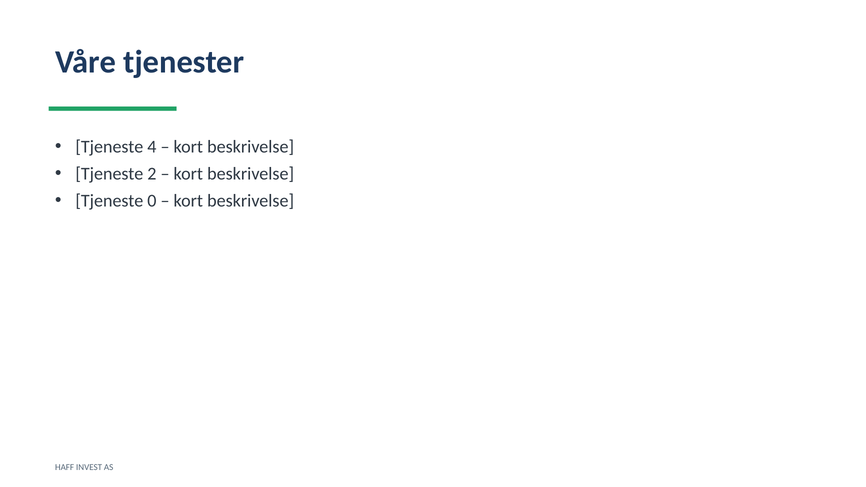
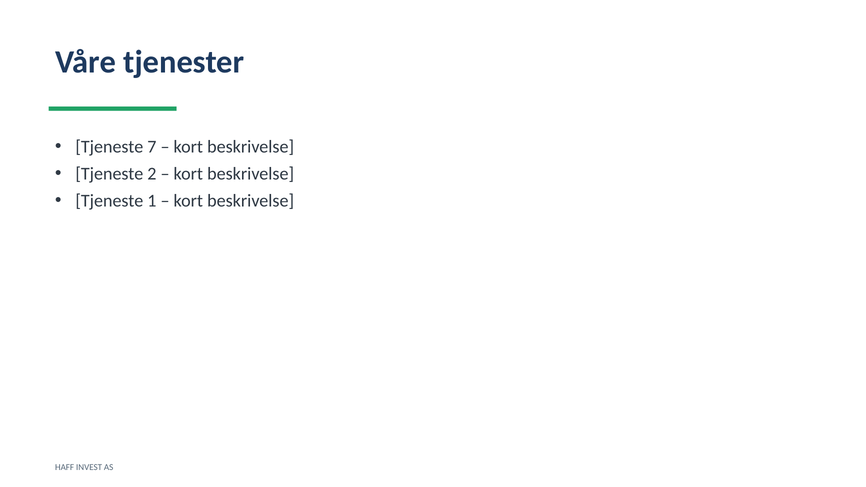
4: 4 -> 7 (152, 147)
0: 0 -> 1 (152, 201)
